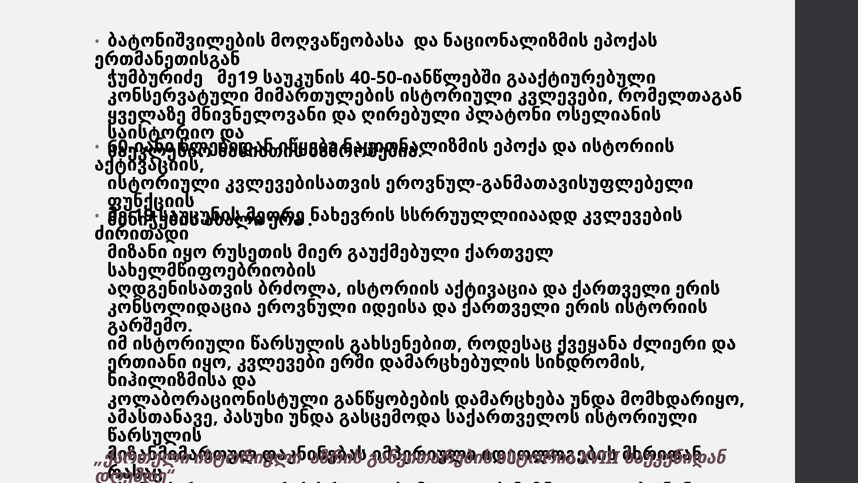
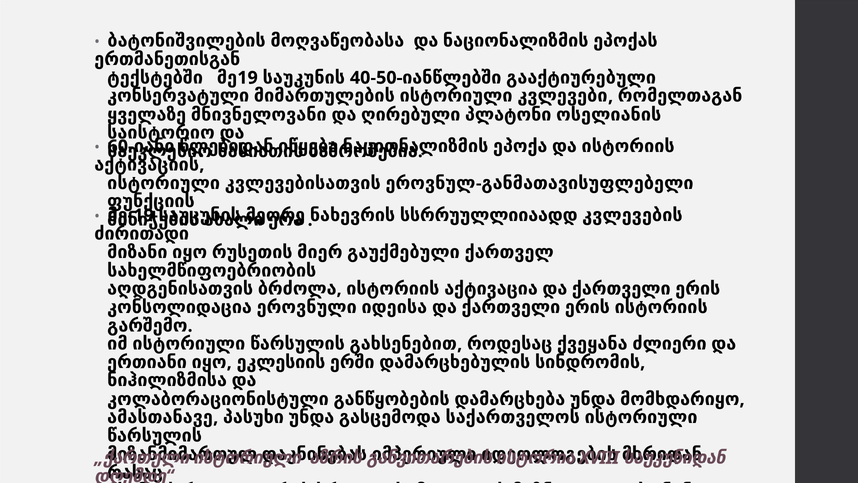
ჭუმბურიძე: ჭუმბურიძე -> ტექსტებში (155, 78)
იყო კვლევები: კვლევები -> ეკლესიის (281, 362)
